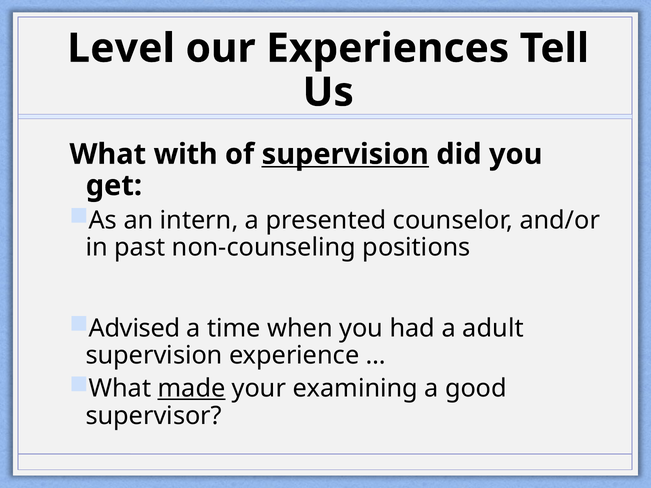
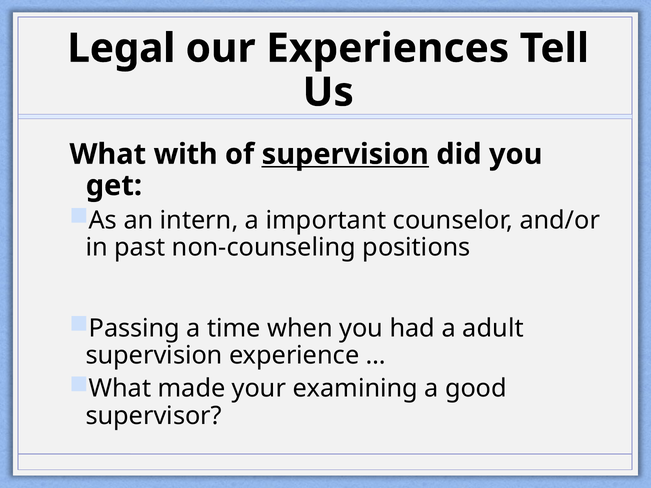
Level: Level -> Legal (121, 48)
presented: presented -> important (326, 220)
Advised: Advised -> Passing (134, 328)
made underline: present -> none (192, 389)
